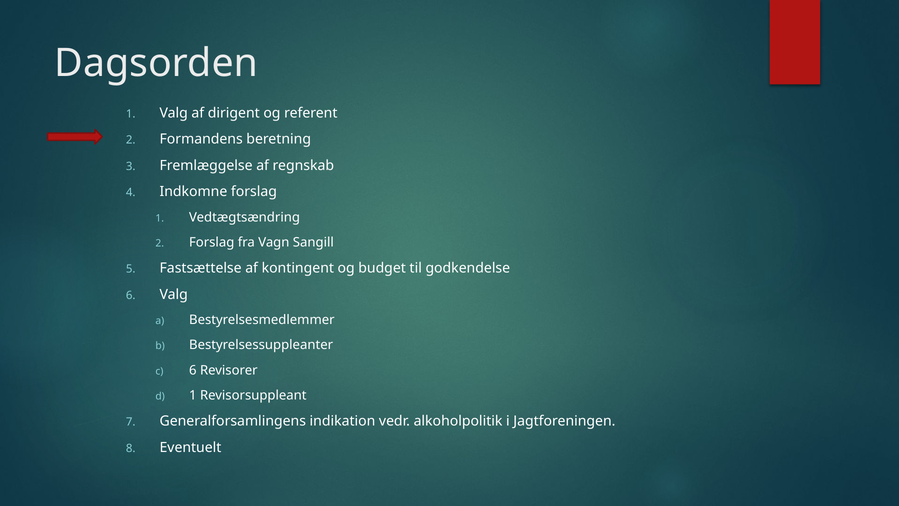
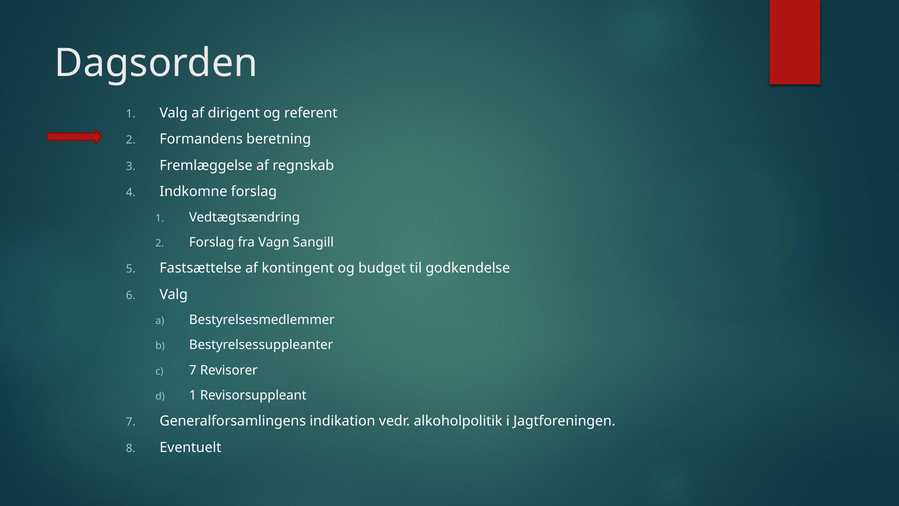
6: 6 -> 7 (193, 370)
